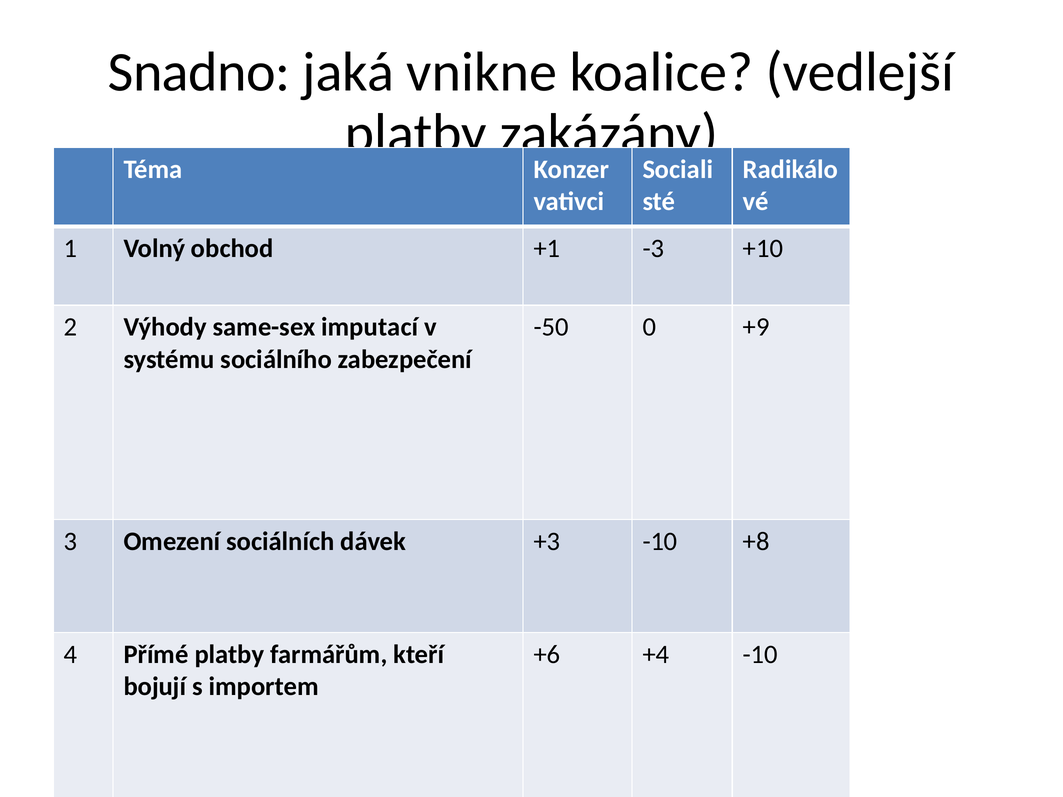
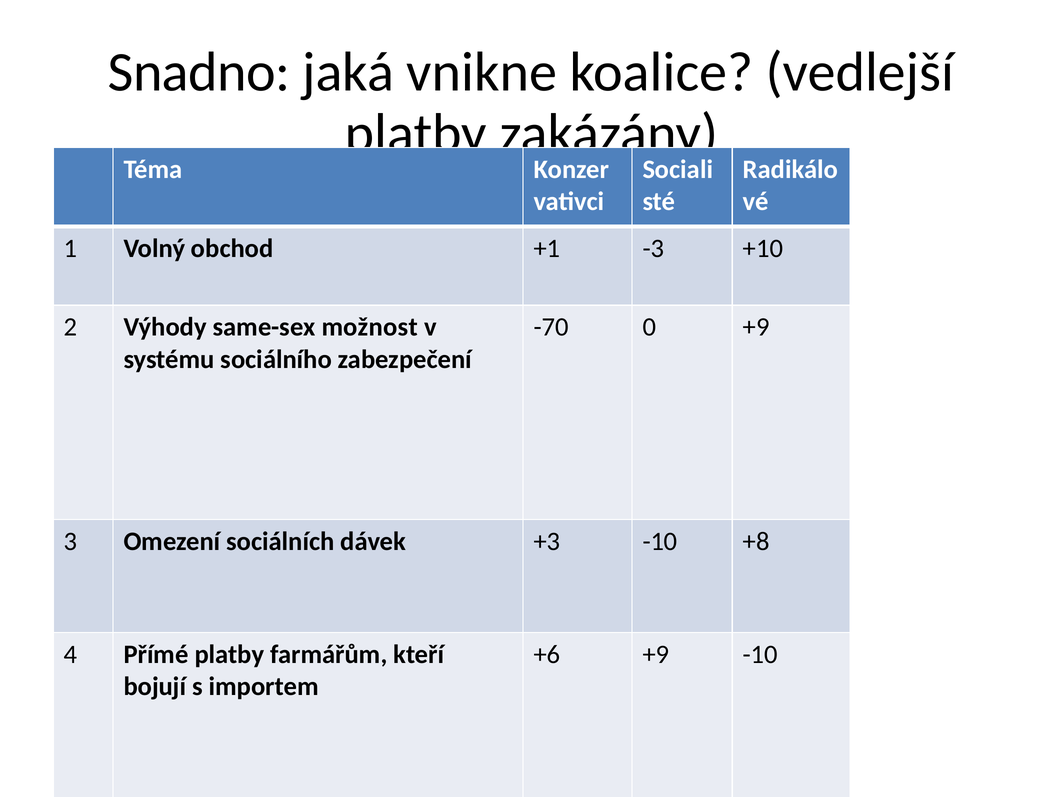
imputací: imputací -> možnost (370, 327)
-50: -50 -> -70 (551, 327)
+6 +4: +4 -> +9 (656, 654)
